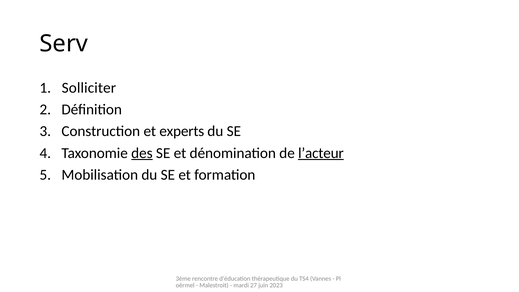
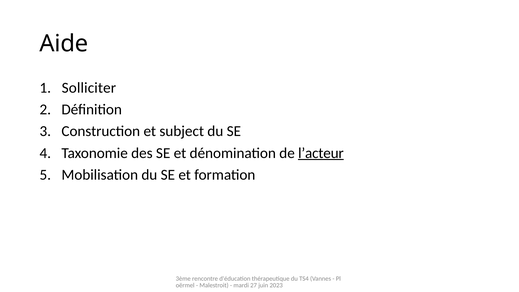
Serv: Serv -> Aide (64, 44)
experts: experts -> subject (182, 131)
des underline: present -> none (142, 153)
